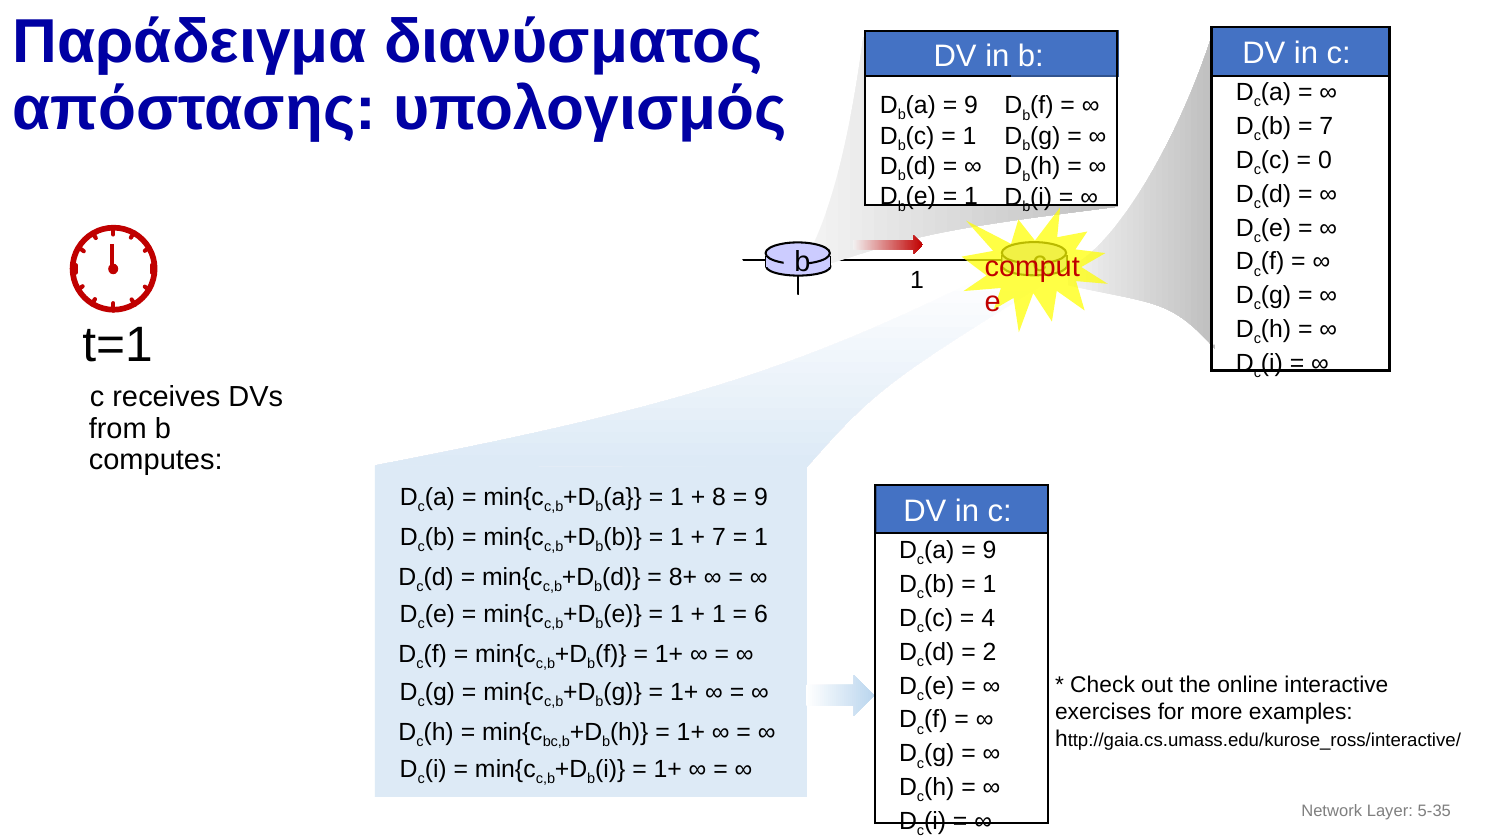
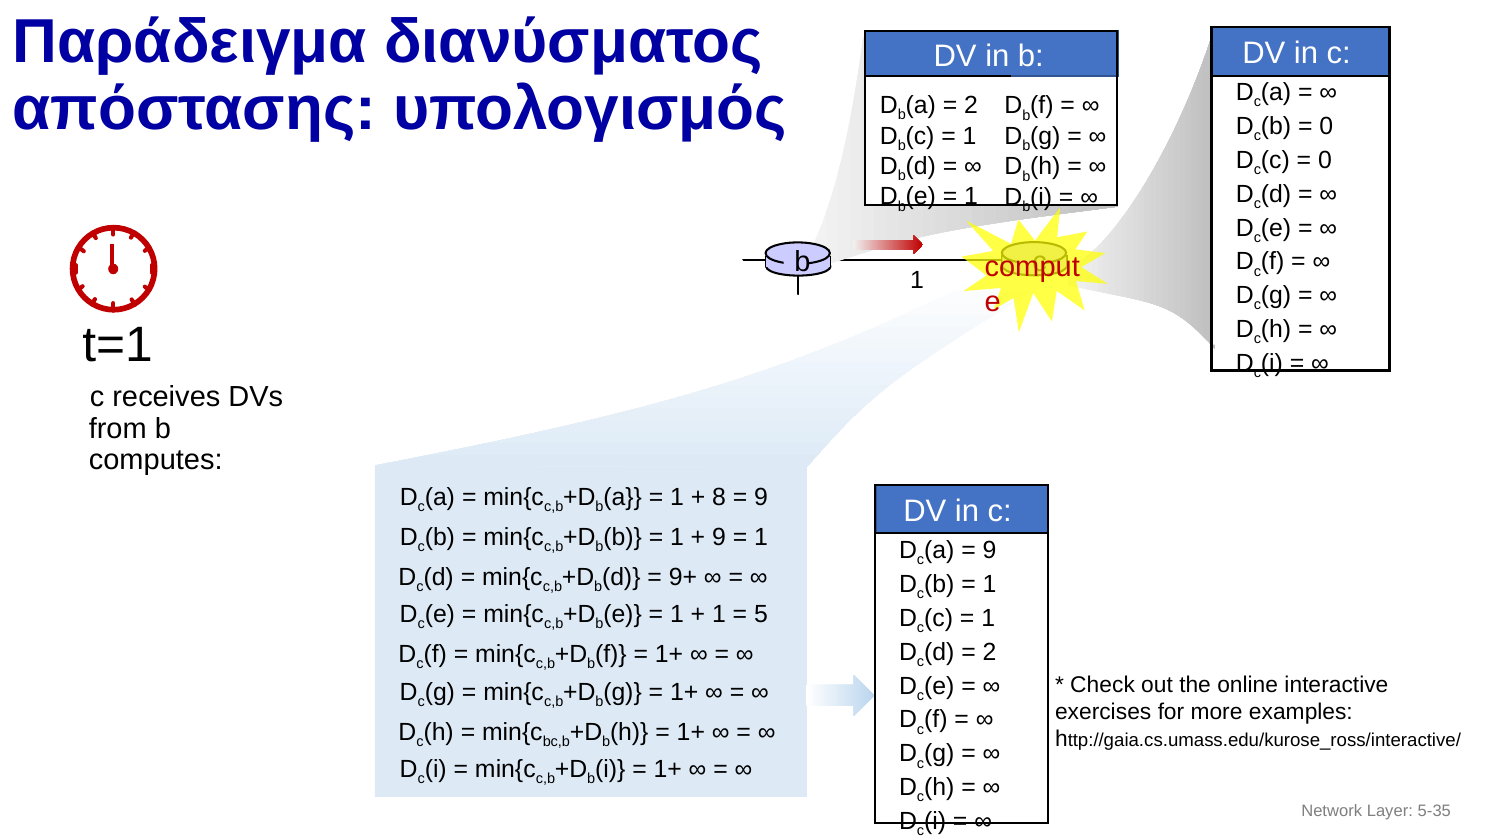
9: 9 -> 2 (971, 105)
7: 7 -> 0 (1326, 126)
7: 7 -> 9 (719, 537)
8+: 8+ -> 9+ (683, 577)
6: 6 -> 5 (761, 614)
4: 4 -> 1 (988, 618)
